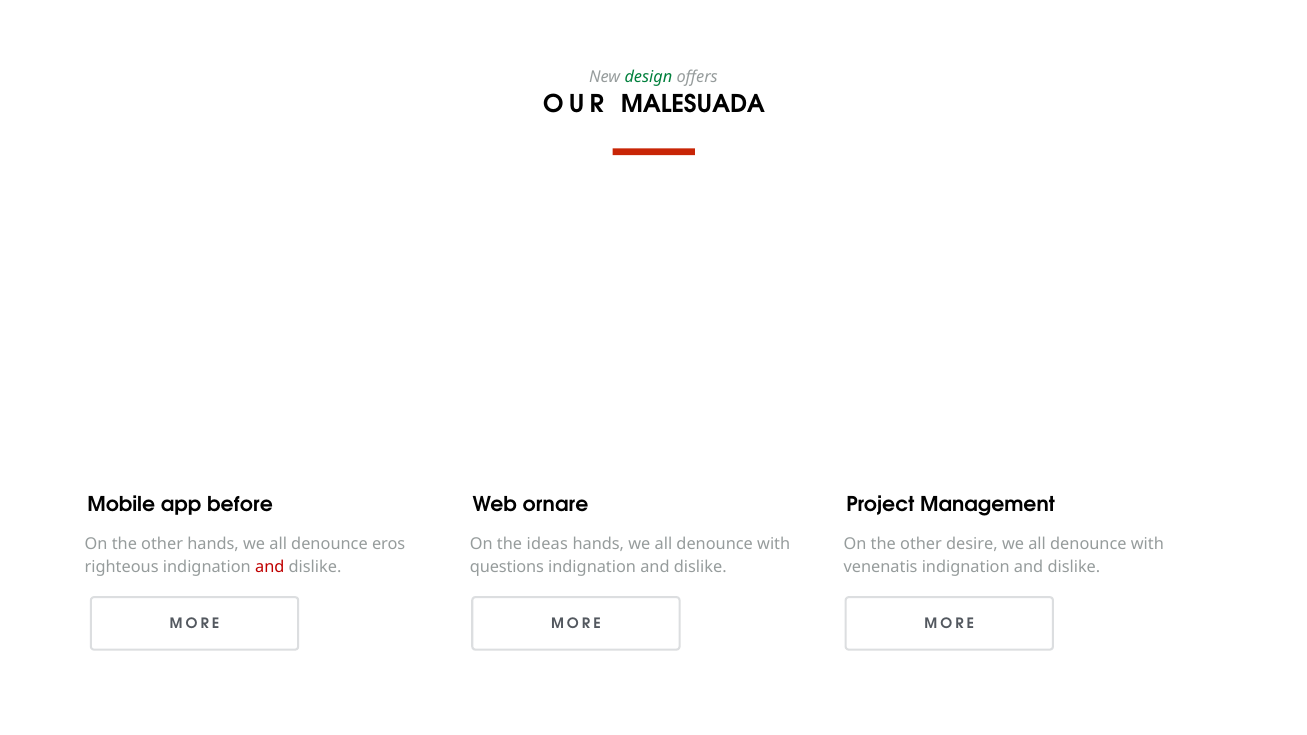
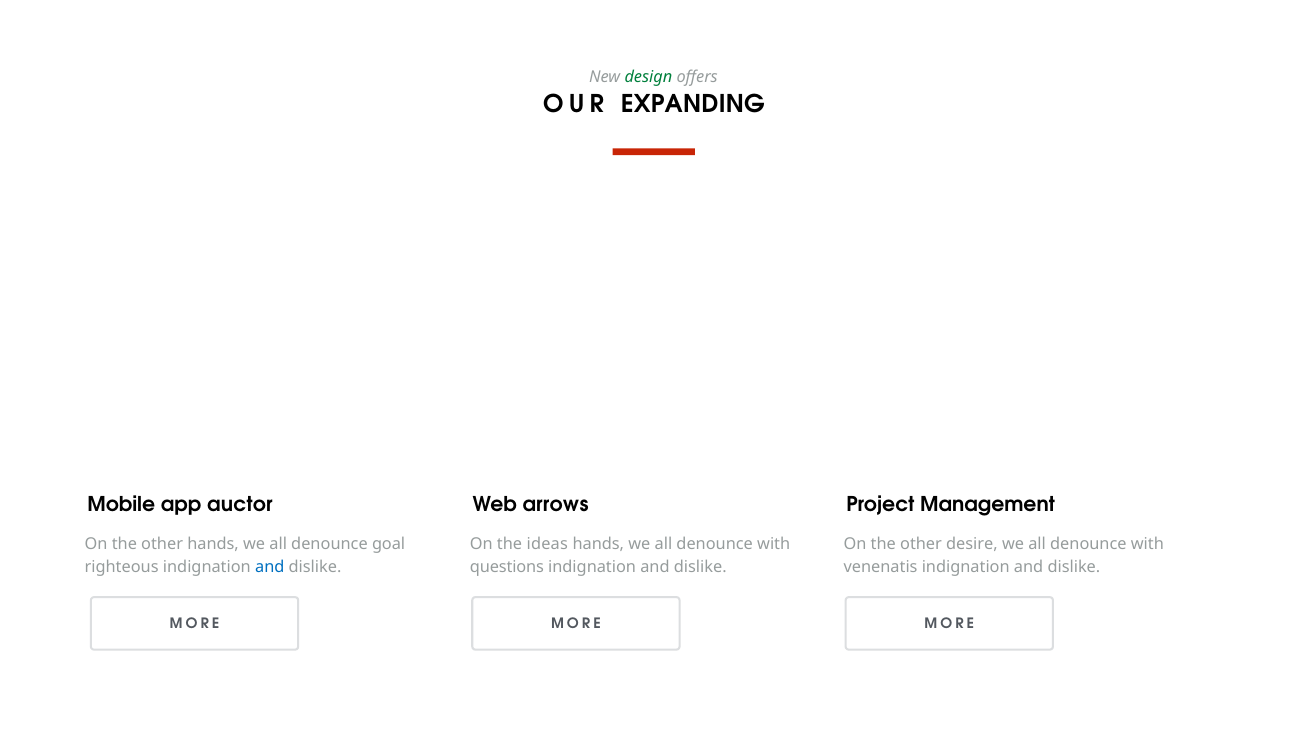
MALESUADA: MALESUADA -> EXPANDING (693, 105)
before: before -> auctor (240, 504)
ornare: ornare -> arrows (556, 504)
eros: eros -> goal (389, 544)
and colour: red -> blue (270, 567)
